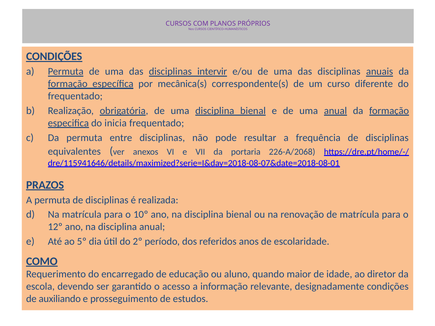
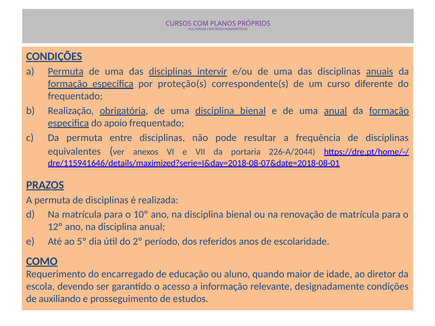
mecânica(s: mecânica(s -> proteção(s (182, 84)
inicia: inicia -> apoio (116, 123)
226-A/2068: 226-A/2068 -> 226-A/2044 (292, 152)
